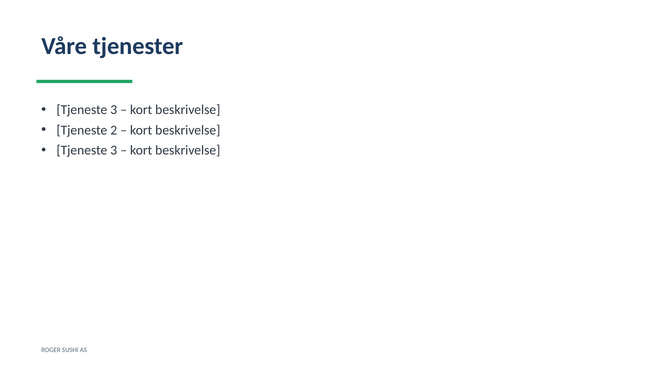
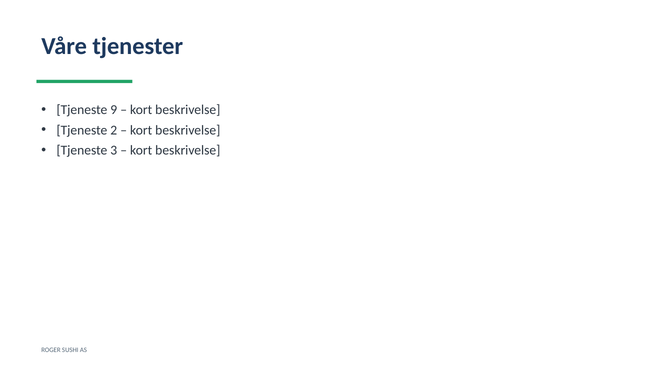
3: 3 -> 9 (114, 110)
